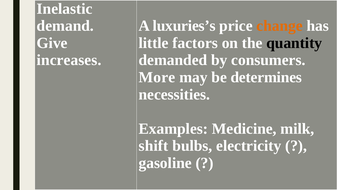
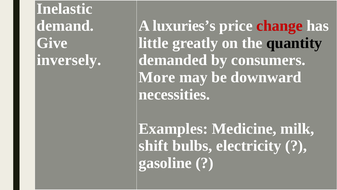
change colour: orange -> red (280, 26)
factors: factors -> greatly (195, 43)
increases: increases -> inversely (69, 60)
determines: determines -> downward (266, 77)
